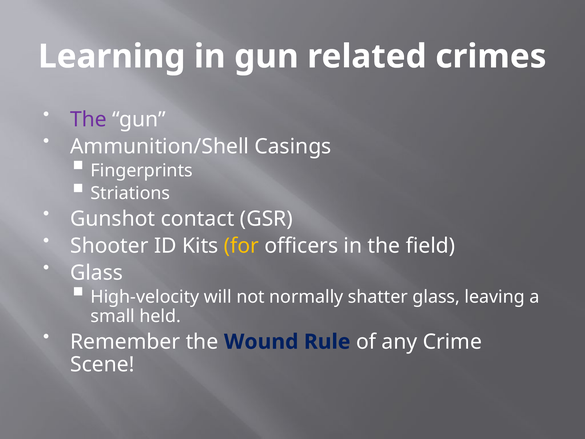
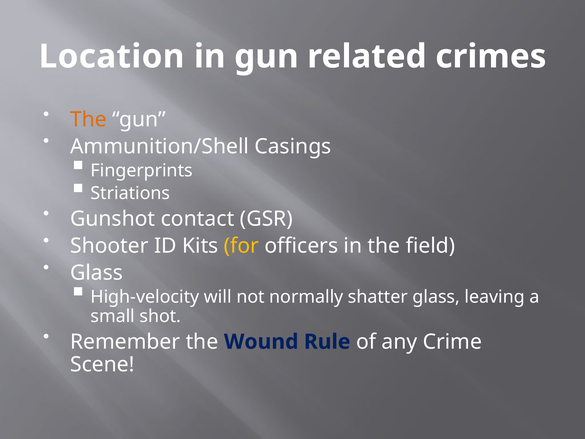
Learning: Learning -> Location (112, 56)
The colour: purple -> orange (88, 119)
held: held -> shot (160, 316)
